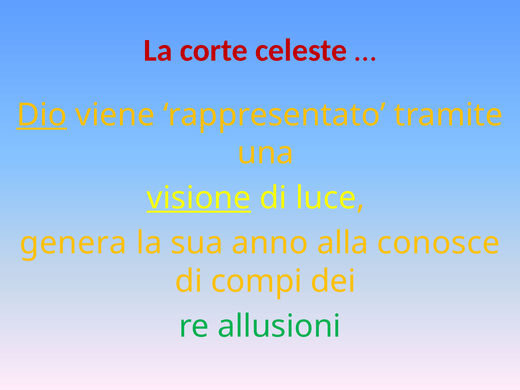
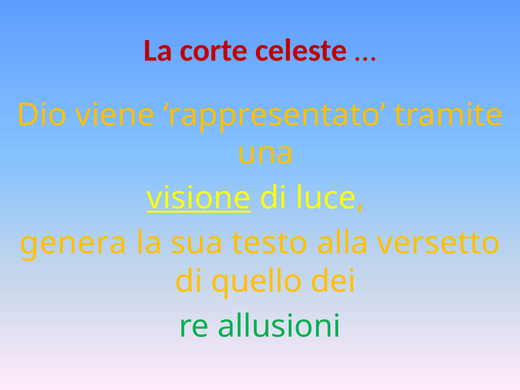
Dio underline: present -> none (42, 115)
anno: anno -> testo (270, 243)
conosce: conosce -> versetto (439, 243)
compi: compi -> quello (257, 281)
